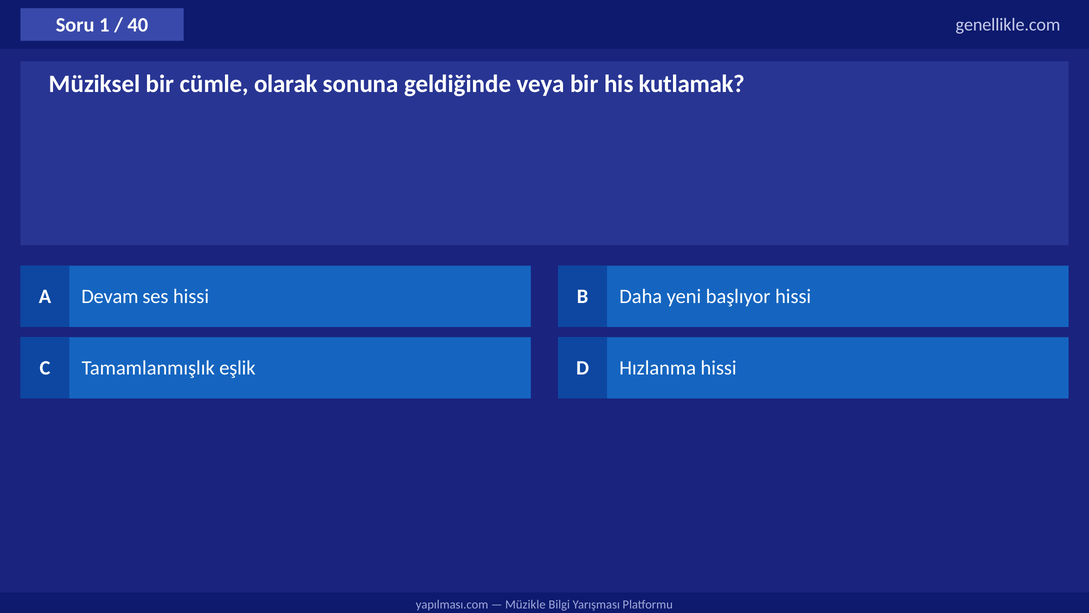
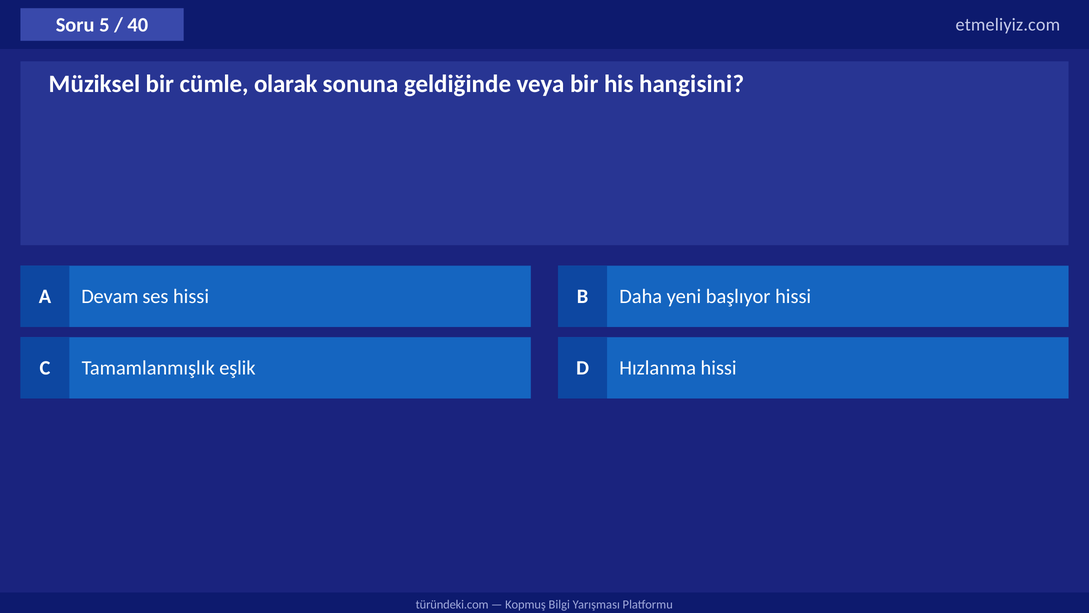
1: 1 -> 5 (104, 25)
genellikle.com: genellikle.com -> etmeliyiz.com (1008, 25)
kutlamak: kutlamak -> hangisini (692, 84)
yapılması.com: yapılması.com -> türündeki.com (452, 604)
Müzikle: Müzikle -> Kopmuş (525, 604)
